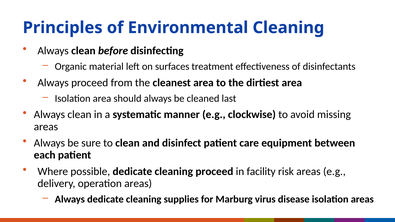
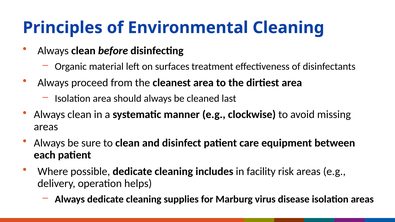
cleaning proceed: proceed -> includes (214, 172)
operation areas: areas -> helps (138, 184)
